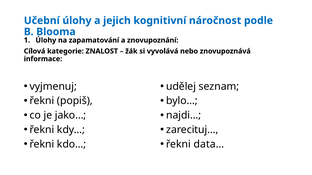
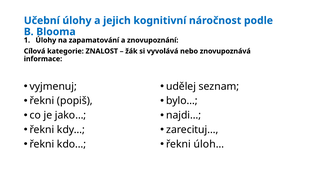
data…: data… -> úloh… (209, 145)
